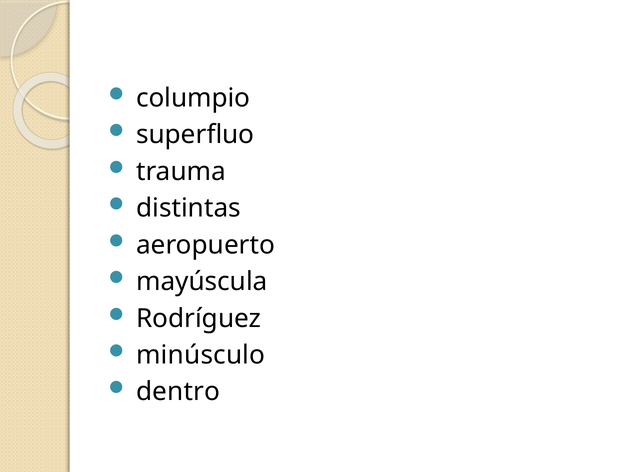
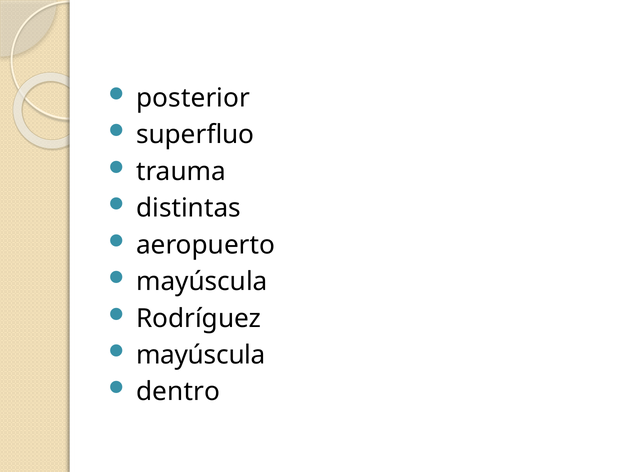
columpio: columpio -> posterior (193, 98)
minúsculo: minúsculo -> mayúscula (201, 355)
